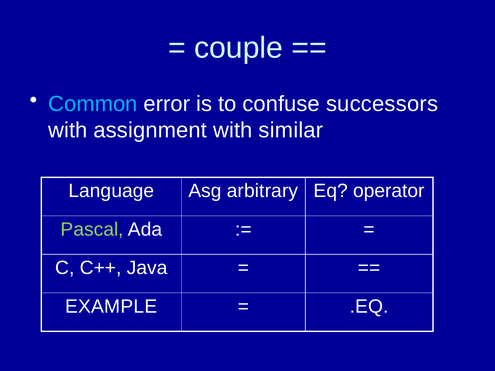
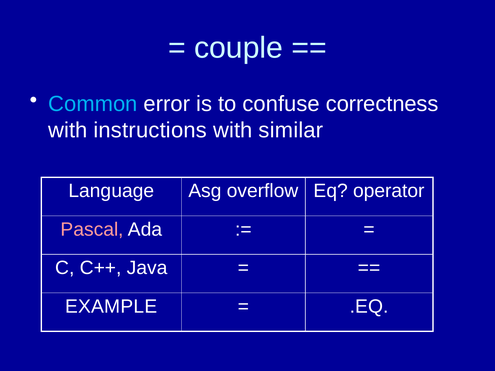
successors: successors -> correctness (382, 104)
assignment: assignment -> instructions (150, 130)
arbitrary: arbitrary -> overflow (263, 191)
Pascal colour: light green -> pink (92, 229)
